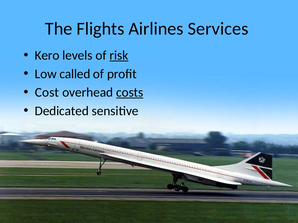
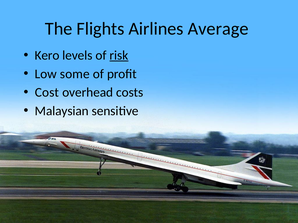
Services: Services -> Average (218, 29)
called: called -> some (75, 74)
costs underline: present -> none (130, 93)
Dedicated: Dedicated -> Malaysian (62, 111)
